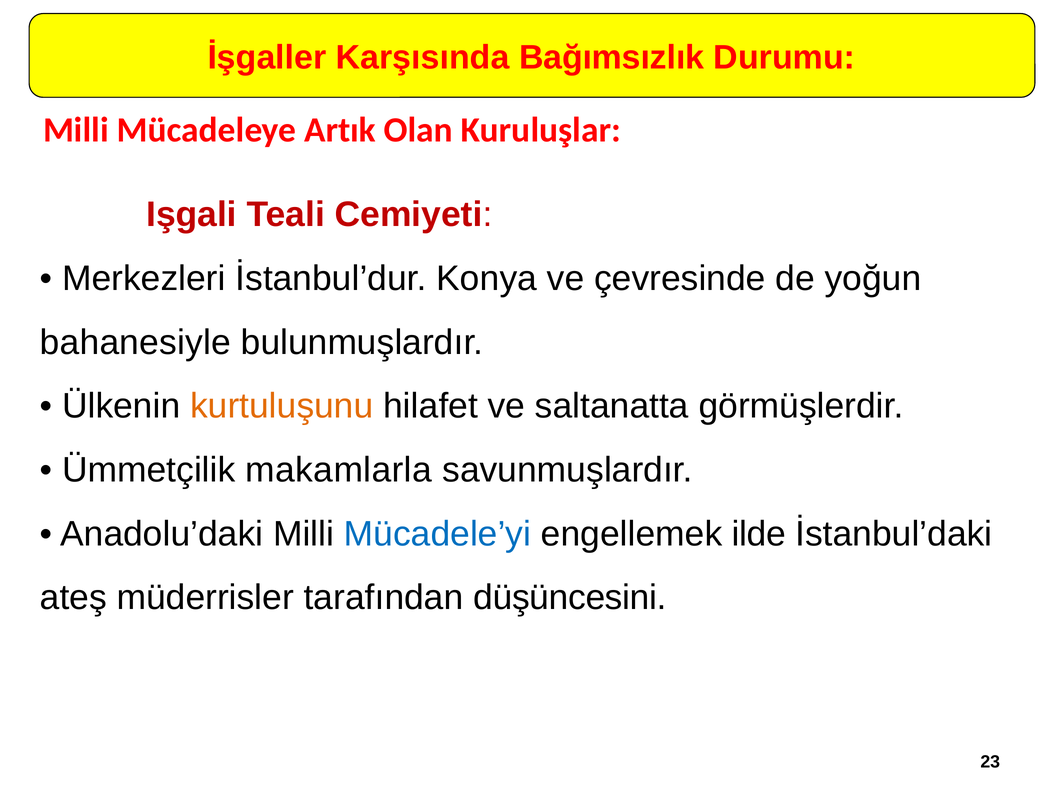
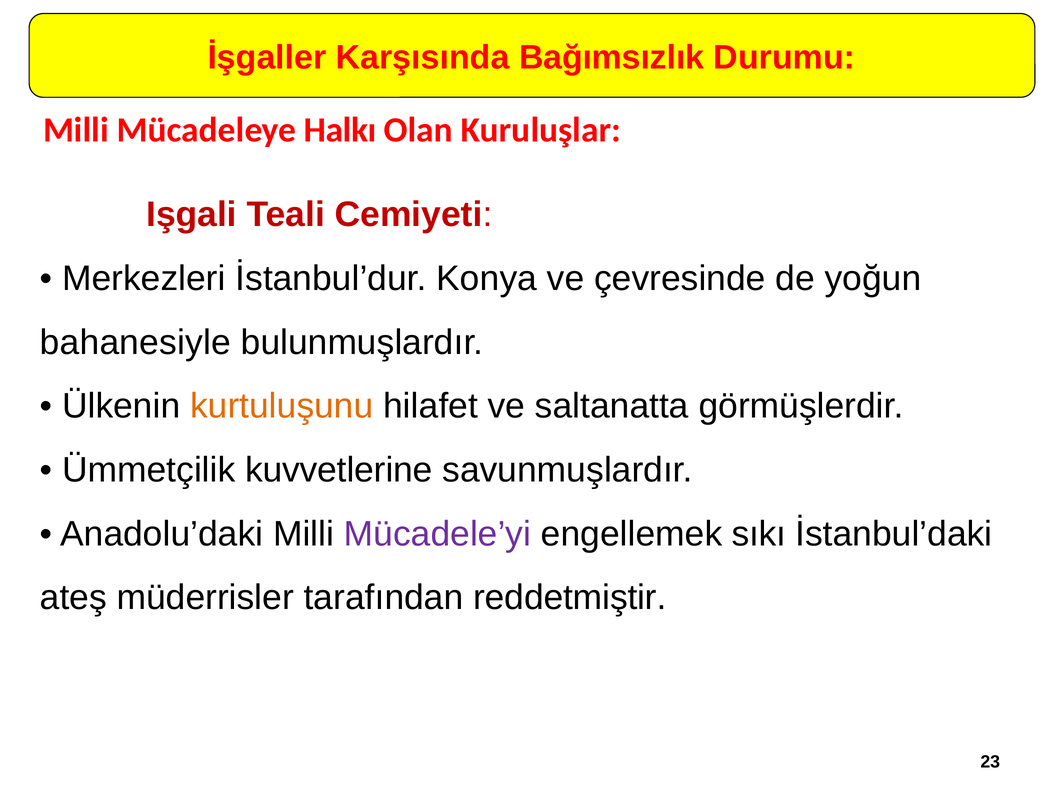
Artık: Artık -> Halkı (340, 130)
makamlarla: makamlarla -> kuvvetlerine (339, 470)
Mücadele’yi colour: blue -> purple (438, 534)
ilde: ilde -> sıkı (759, 534)
düşüncesini: düşüncesini -> reddetmiştir (570, 598)
